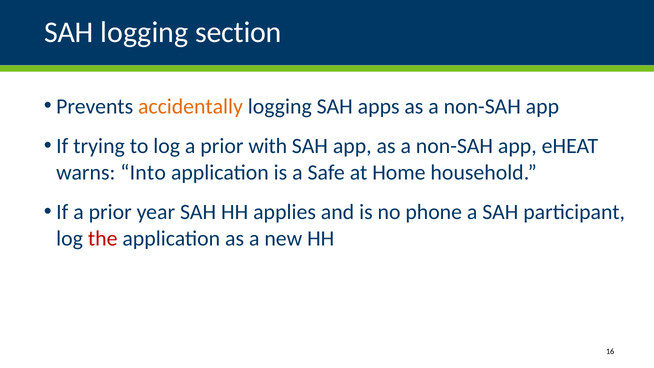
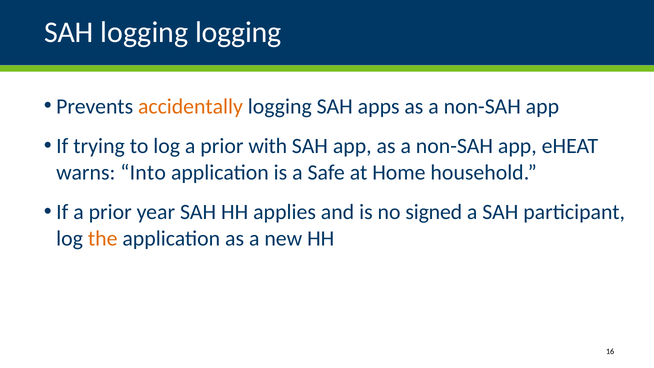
logging section: section -> logging (238, 32)
phone: phone -> signed (434, 212)
the colour: red -> orange (103, 238)
